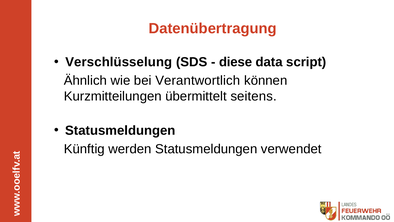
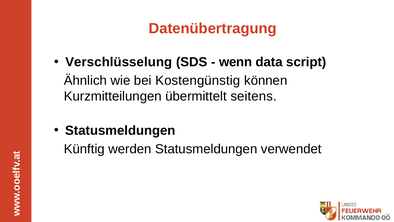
diese: diese -> wenn (236, 62)
Verantwortlich: Verantwortlich -> Kostengünstig (198, 80)
